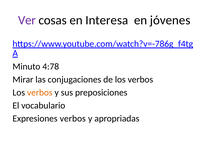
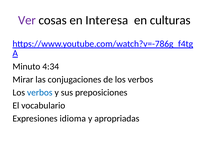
jóvenes: jóvenes -> culturas (170, 20)
4:78: 4:78 -> 4:34 (51, 66)
verbos colour: orange -> blue (40, 92)
Expresiones verbos: verbos -> idioma (73, 118)
